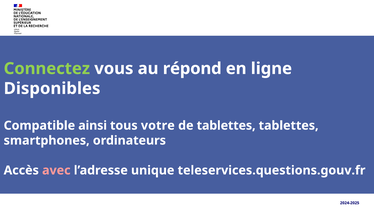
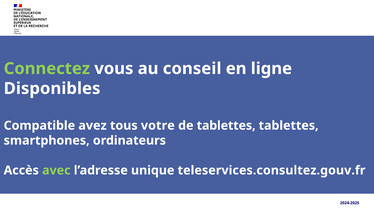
répond: répond -> conseil (192, 69)
ainsi: ainsi -> avez (93, 126)
avec colour: pink -> light green (56, 171)
teleservices.questions.gouv.fr: teleservices.questions.gouv.fr -> teleservices.consultez.gouv.fr (272, 171)
